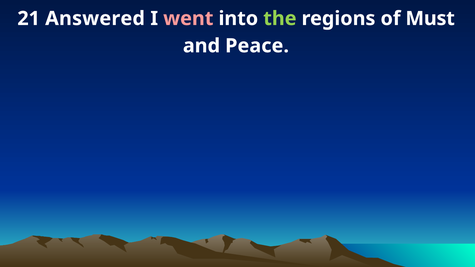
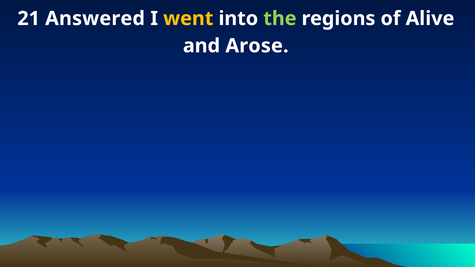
went colour: pink -> yellow (188, 19)
Must: Must -> Alive (430, 19)
Peace: Peace -> Arose (257, 46)
